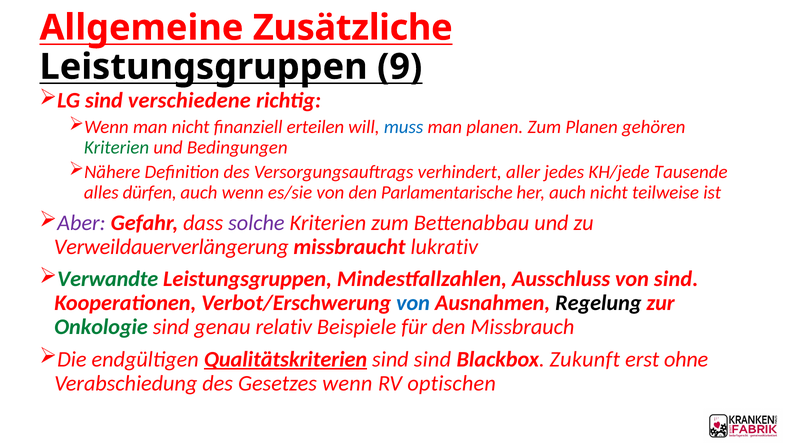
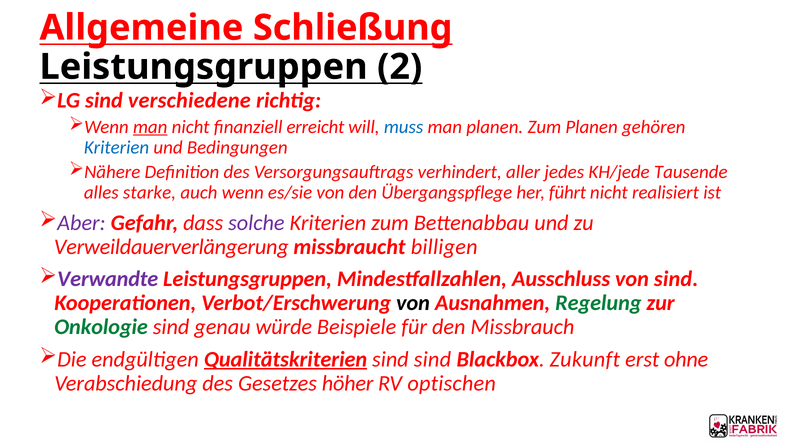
Zusätzliche: Zusätzliche -> Schließung (353, 28)
9: 9 -> 2 (400, 67)
man underline: none -> present (150, 127)
erteilen: erteilen -> erreicht (315, 127)
Kriterien colour: green -> blue (117, 147)
dürfen: dürfen -> starke (149, 192)
Parlamentarische: Parlamentarische -> Übergangspflege (447, 192)
her auch: auch -> führt (568, 192)
teilweise: teilweise -> realisiert (666, 192)
lukrativ: lukrativ -> billigen (444, 247)
Verwandte colour: green -> purple (108, 279)
von colour: blue -> black (413, 303)
Regelung colour: black -> green (598, 303)
relativ: relativ -> würde (284, 327)
Gesetzes wenn: wenn -> höher (348, 384)
